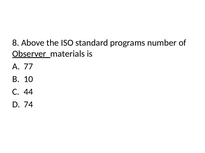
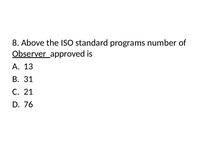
materials: materials -> approved (68, 54)
77: 77 -> 13 (28, 67)
10: 10 -> 31 (28, 79)
44: 44 -> 21 (28, 92)
74: 74 -> 76 (28, 105)
